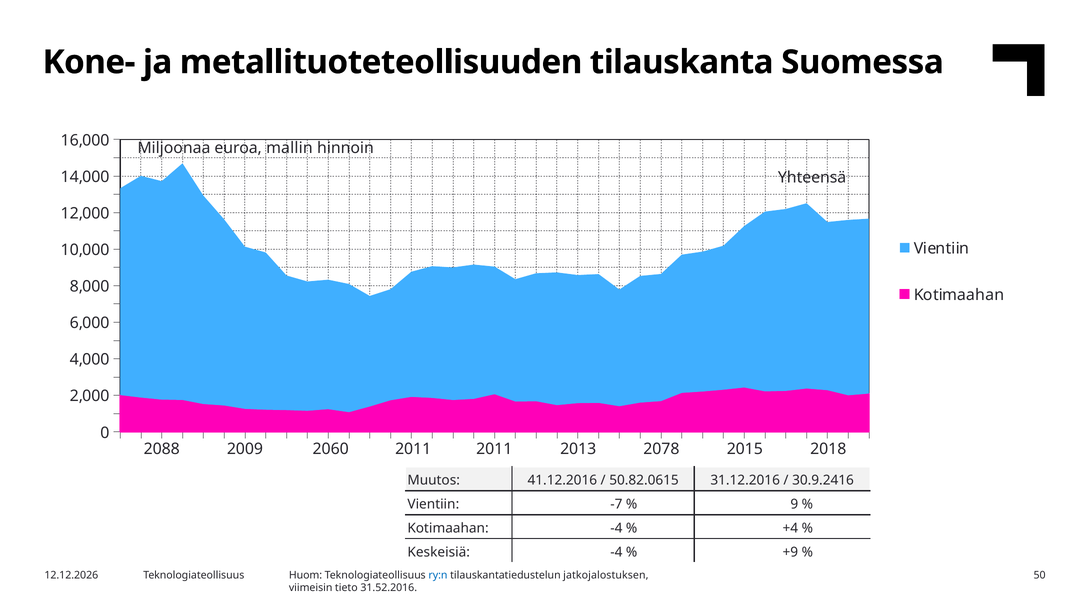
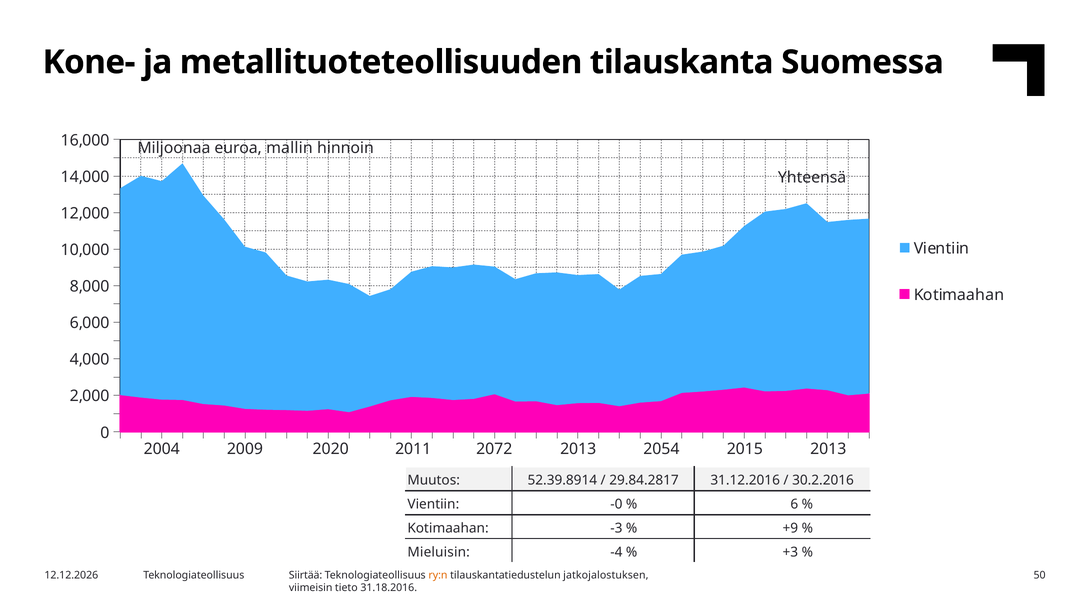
2088: 2088 -> 2004 (162, 449)
2060: 2060 -> 2020 (331, 449)
2011 2011: 2011 -> 2072 (494, 449)
2078: 2078 -> 2054 (661, 449)
2015 2018: 2018 -> 2013 (828, 449)
41.12.2016: 41.12.2016 -> 52.39.8914 (562, 481)
50.82.0615: 50.82.0615 -> 29.84.2817 (644, 481)
30.9.2416: 30.9.2416 -> 30.2.2016 (823, 481)
-7: -7 -> -0 (616, 505)
9: 9 -> 6 (794, 505)
Kotimaahan -4: -4 -> -3 (616, 529)
+4: +4 -> +9 (790, 529)
Keskeisiä: Keskeisiä -> Mieluisin (439, 553)
+9: +9 -> +3 (790, 553)
Huom: Huom -> Siirtää (306, 576)
ry:n colour: blue -> orange (438, 576)
31.52.2016: 31.52.2016 -> 31.18.2016 (389, 588)
